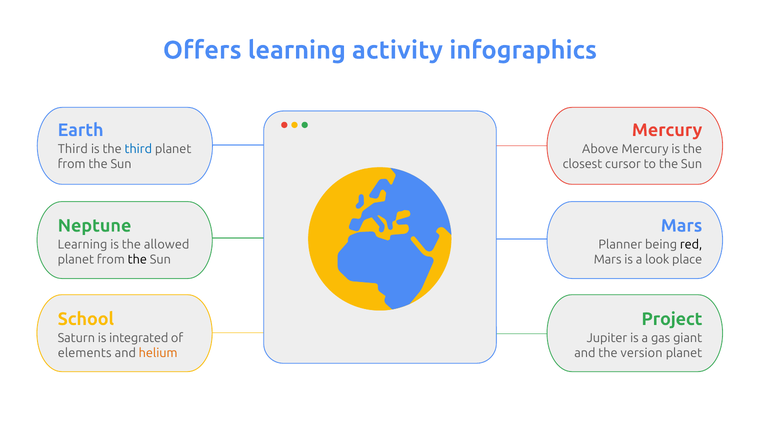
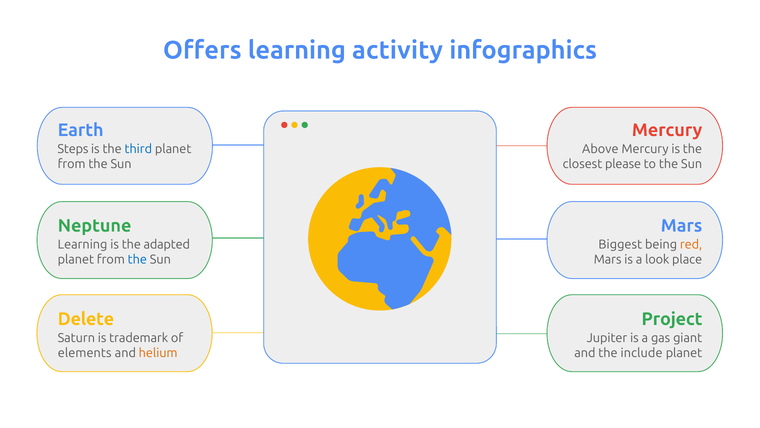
Third: Third -> Steps (73, 149)
cursor: cursor -> please (623, 164)
allowed: allowed -> adapted (167, 244)
Planner: Planner -> Biggest (620, 244)
red colour: black -> orange (691, 244)
the colour: black -> blue (137, 260)
School: School -> Delete (86, 319)
integrated: integrated -> trademark (139, 338)
version: version -> include (642, 353)
